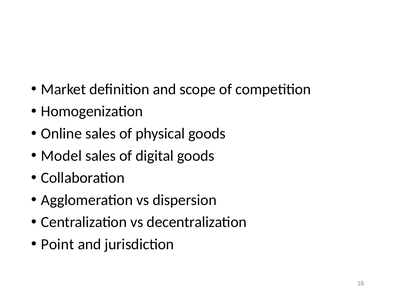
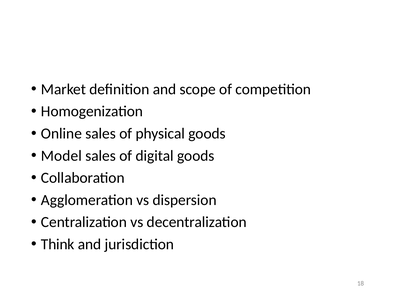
Point: Point -> Think (58, 244)
